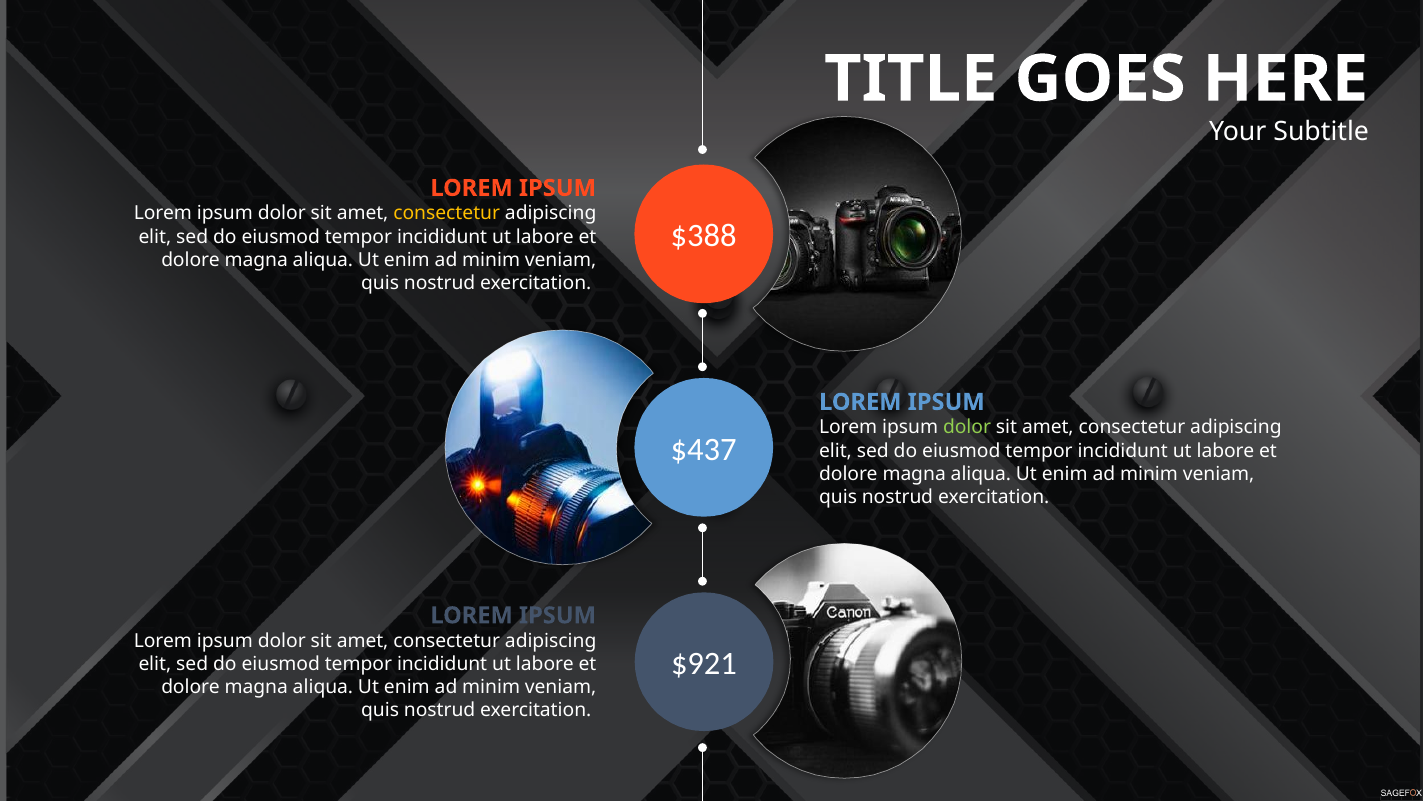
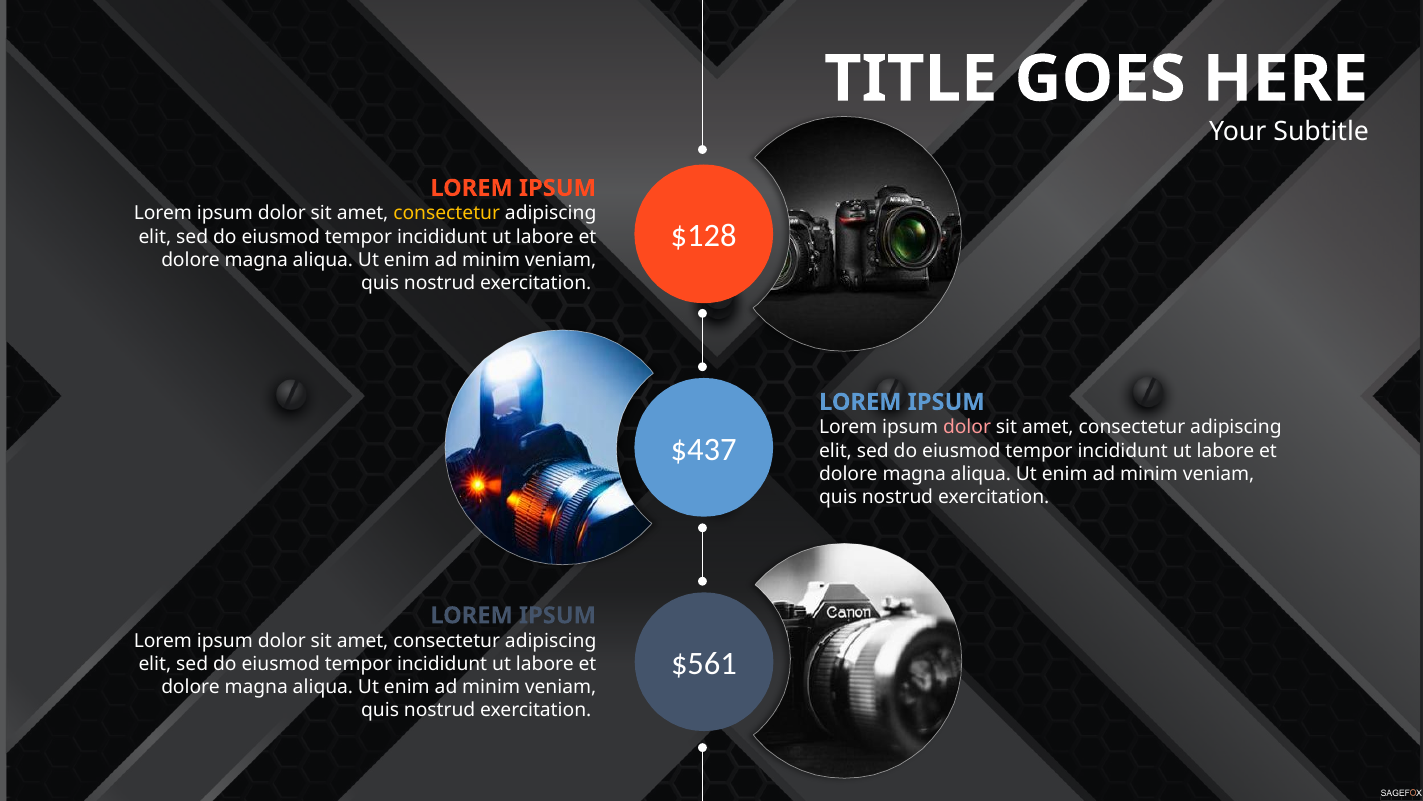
$388: $388 -> $128 (704, 236)
dolor colour: light green -> pink (967, 427)
$921: $921 -> $561 (704, 664)
